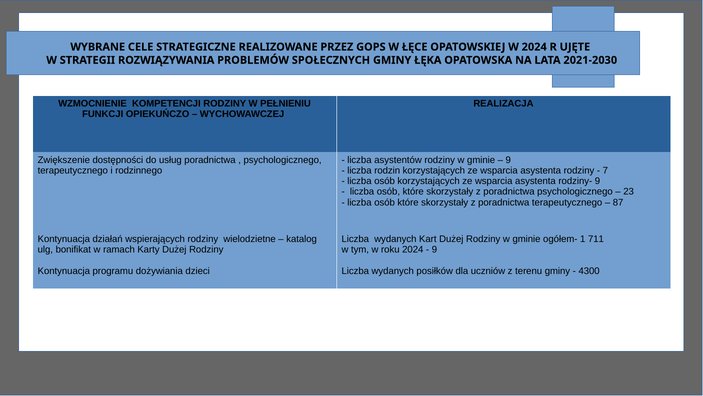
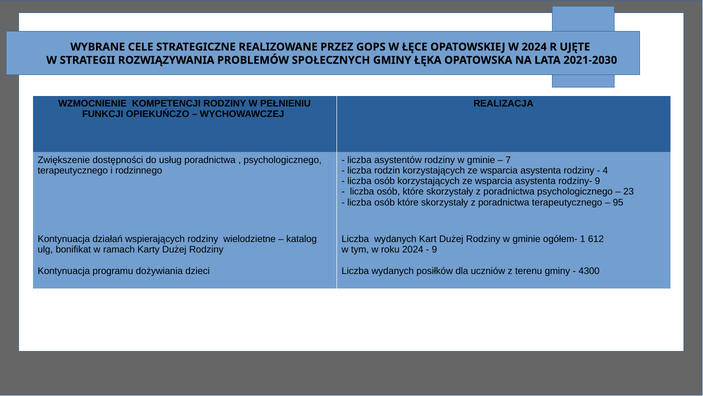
9: 9 -> 7 (508, 160)
7: 7 -> 4 (605, 170)
87: 87 -> 95 (618, 202)
711: 711 -> 612 (596, 238)
